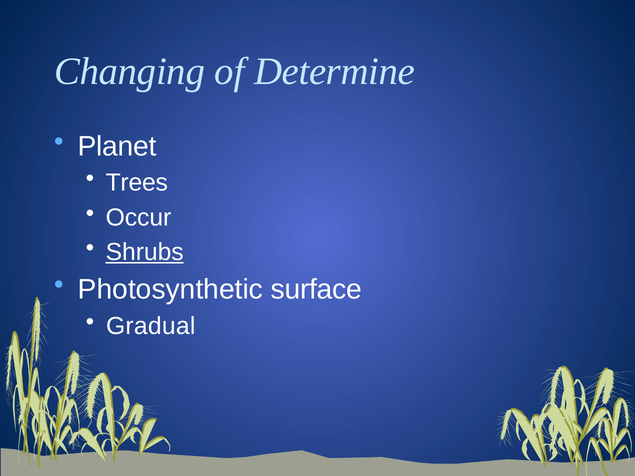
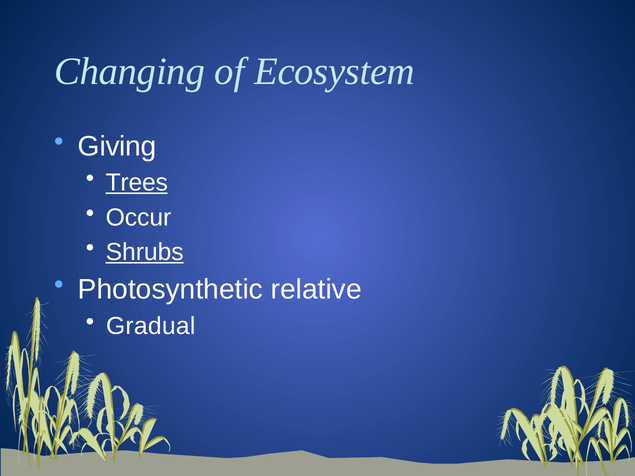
Determine: Determine -> Ecosystem (335, 71)
Planet: Planet -> Giving (117, 146)
Trees underline: none -> present (137, 183)
surface: surface -> relative (316, 290)
